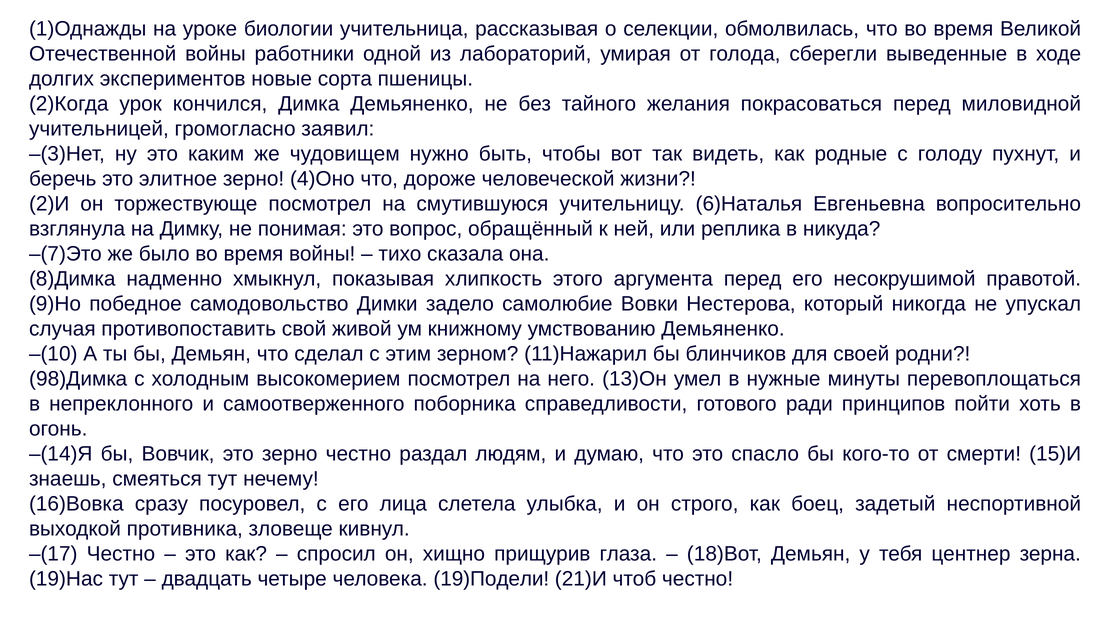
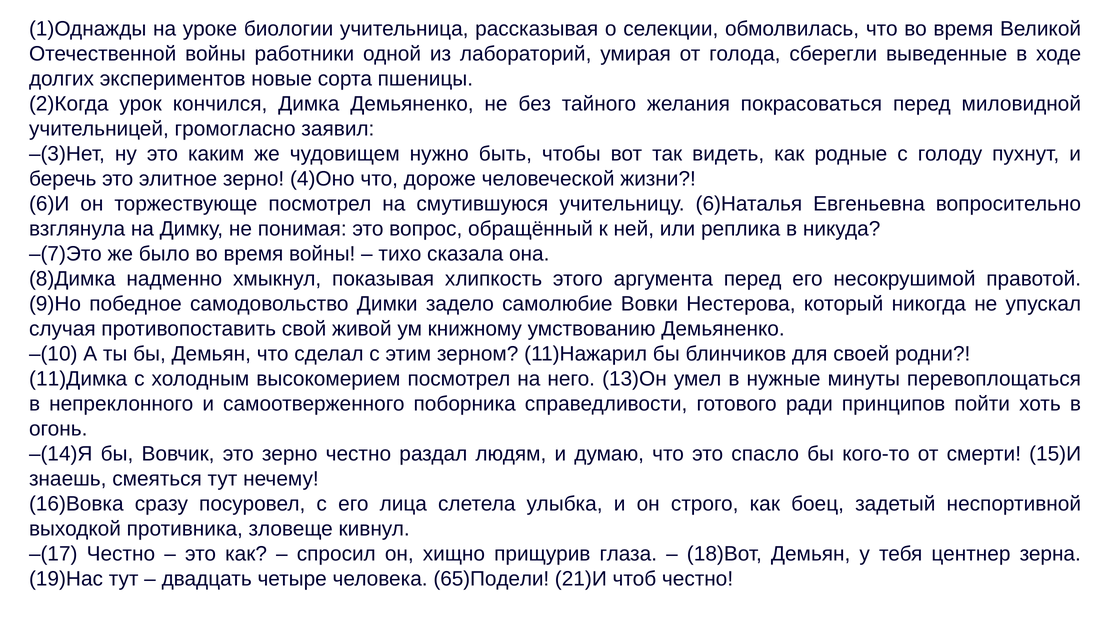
2)И: 2)И -> 6)И (49, 204)
98)Димка: 98)Димка -> 11)Димка (78, 379)
19)Подели: 19)Подели -> 65)Подели (491, 579)
